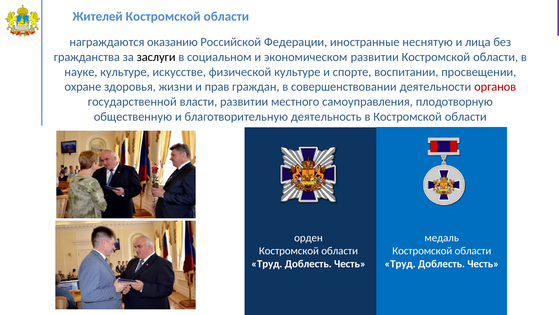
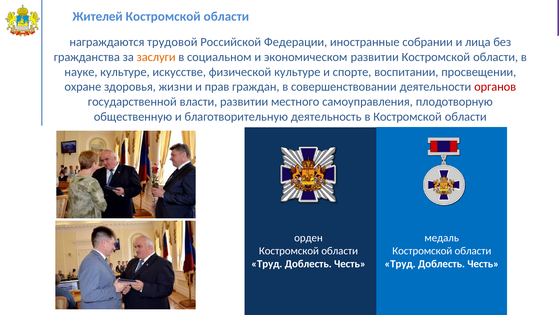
оказанию: оказанию -> трудовой (172, 42)
неснятую: неснятую -> собрании (428, 42)
заслуги colour: black -> orange (156, 57)
